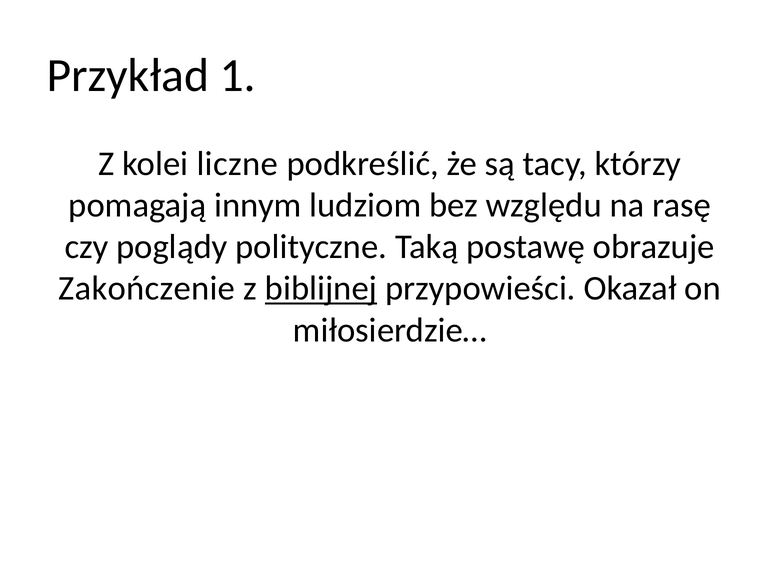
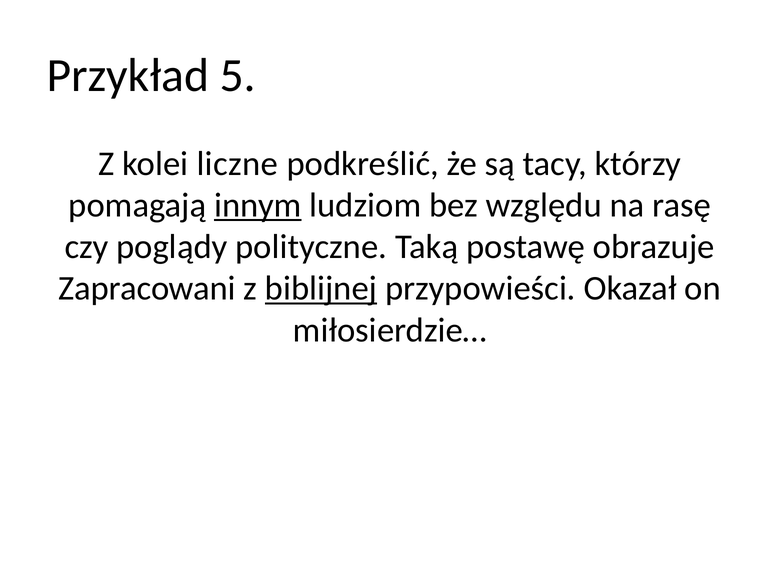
1: 1 -> 5 (238, 76)
innym underline: none -> present (258, 205)
Zakończenie: Zakończenie -> Zapracowani (147, 288)
